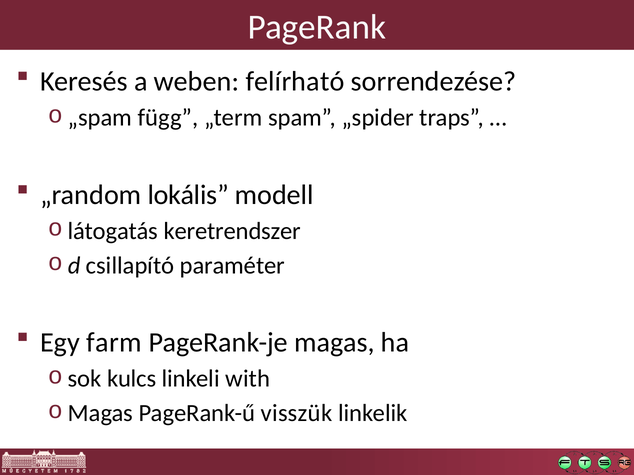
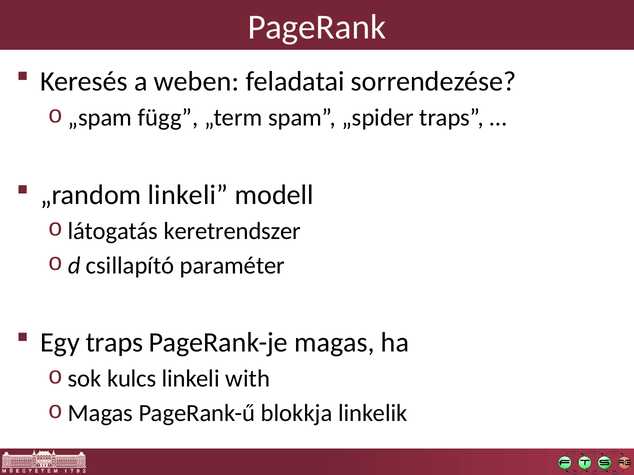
felírható: felírható -> feladatai (295, 82)
„random lokális: lokális -> linkeli (188, 195)
Egy farm: farm -> traps (114, 343)
visszük: visszük -> blokkja (297, 414)
